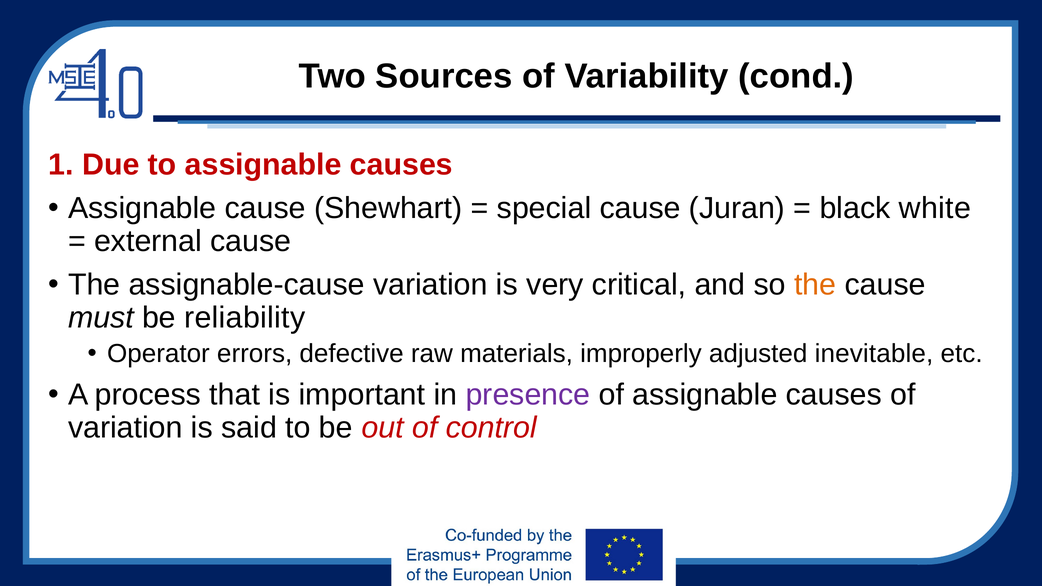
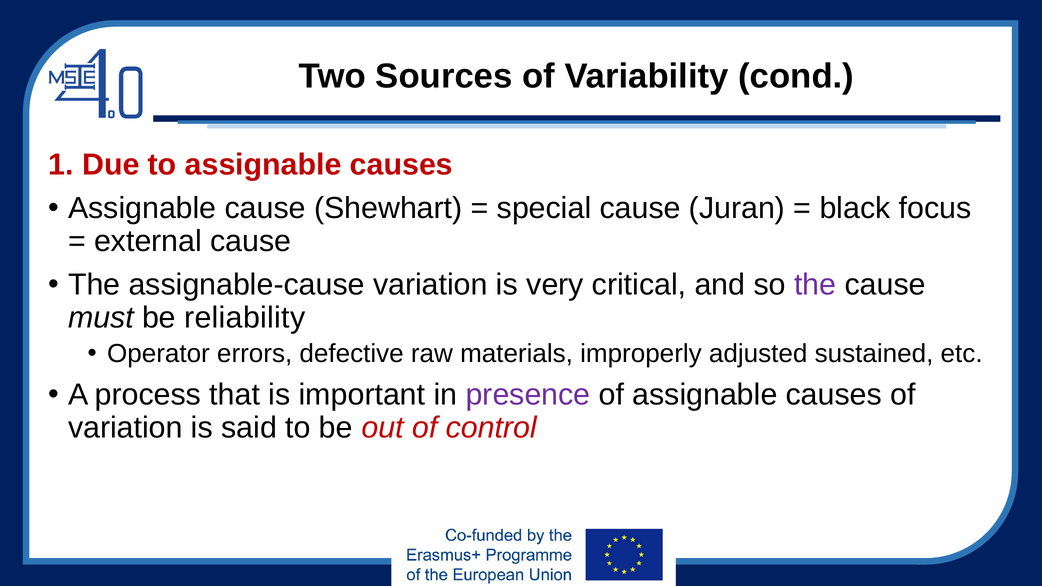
white: white -> focus (935, 208)
the colour: orange -> purple (815, 285)
inevitable: inevitable -> sustained (874, 354)
